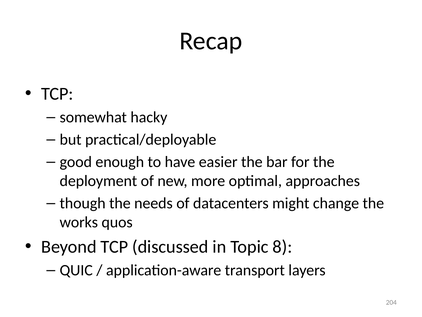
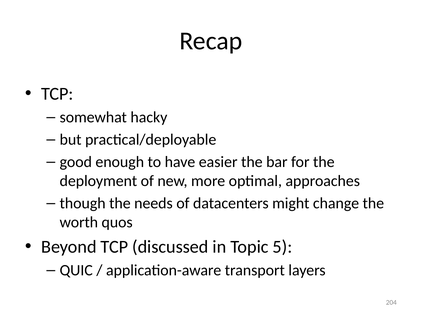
works: works -> worth (79, 222)
8: 8 -> 5 (282, 246)
